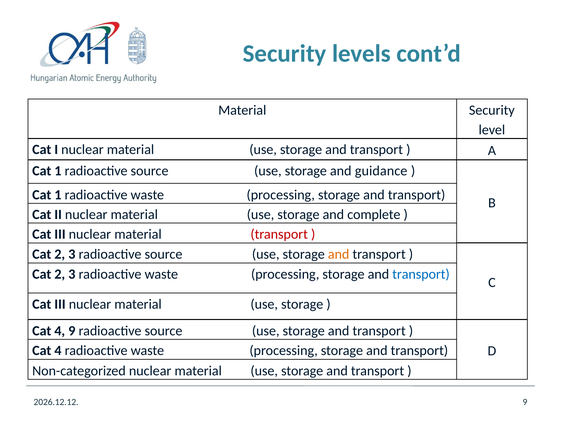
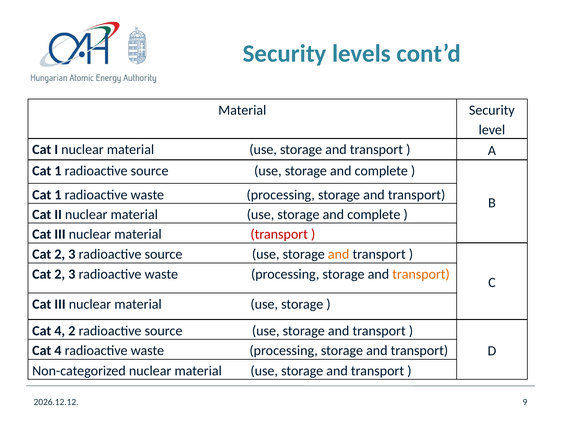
guidance: guidance -> complete (381, 171)
transport colour: blue -> orange (421, 274)
4 9: 9 -> 2 (72, 331)
